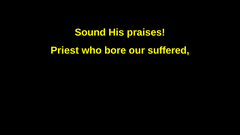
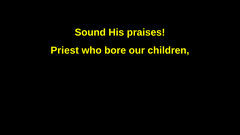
suffered: suffered -> children (168, 50)
